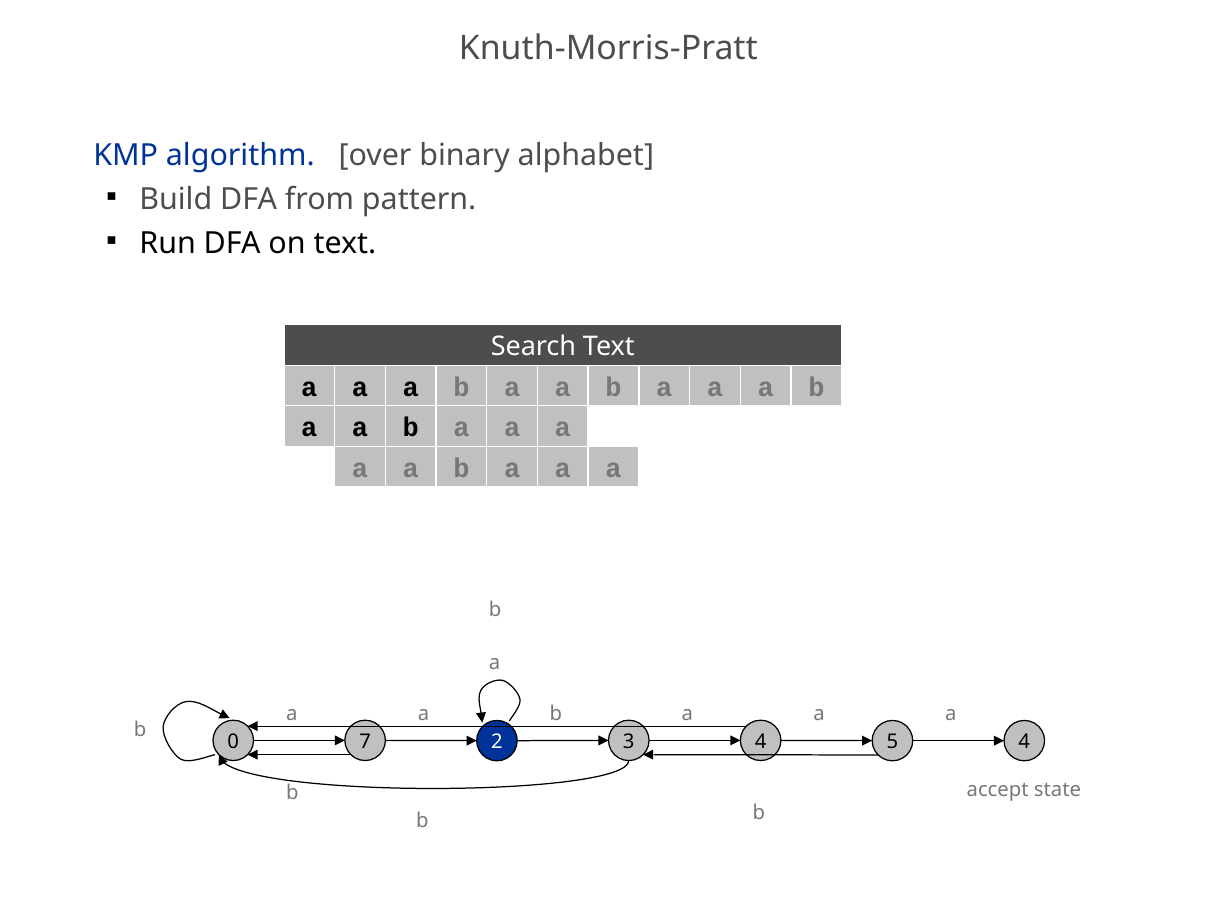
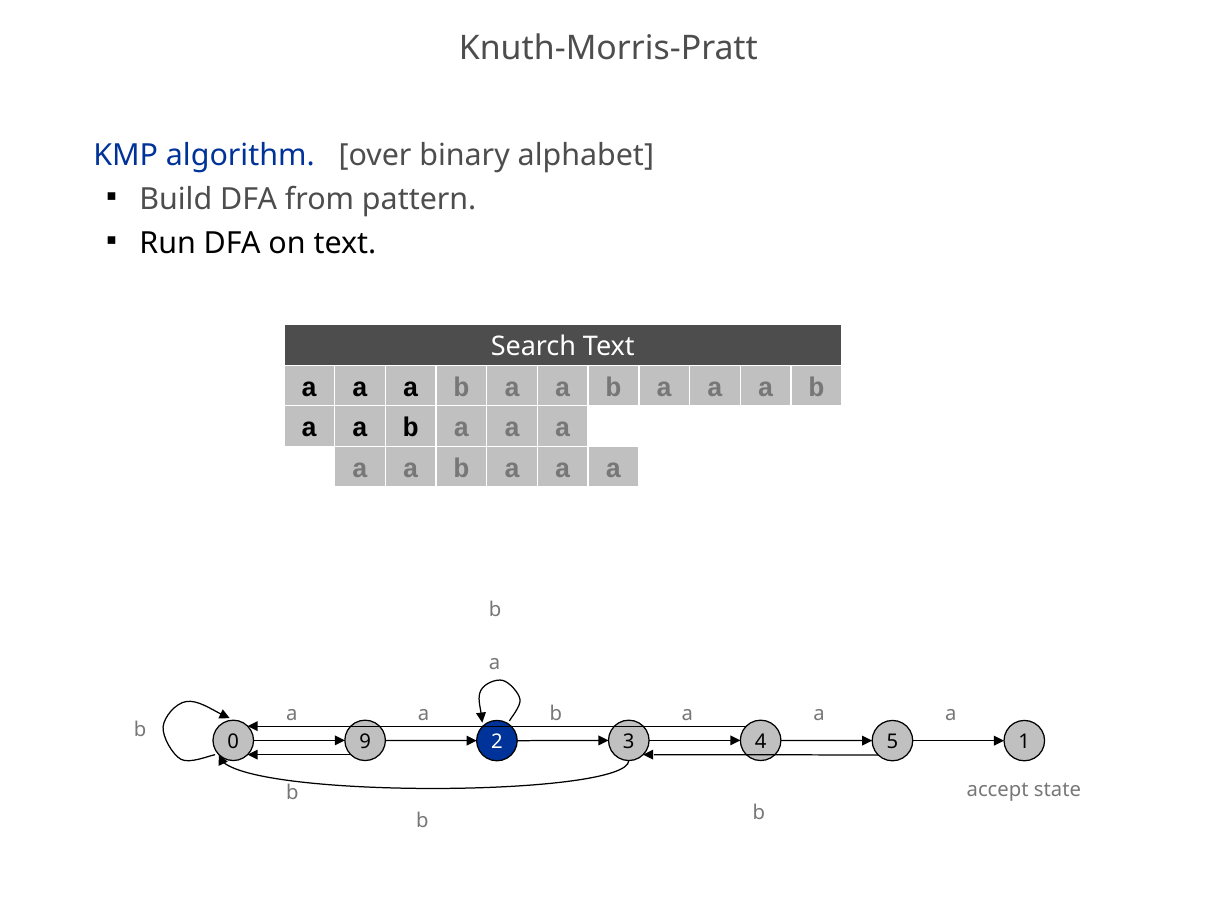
7: 7 -> 9 (365, 742)
5 4: 4 -> 1 (1024, 742)
